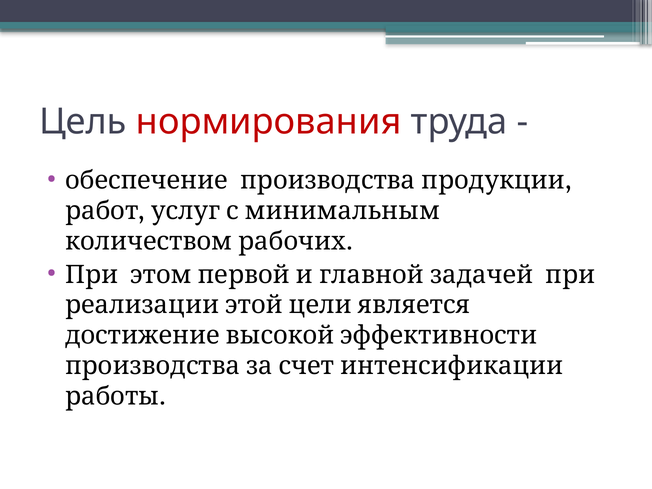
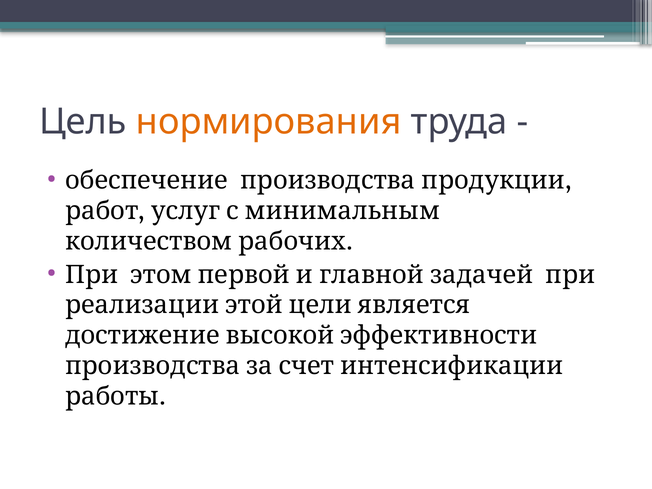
нормирования colour: red -> orange (269, 122)
